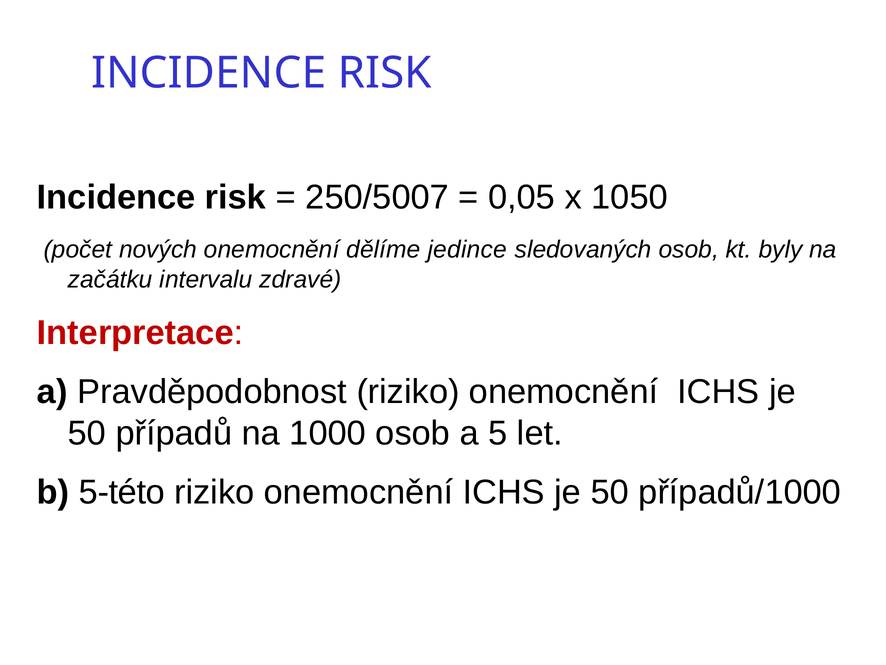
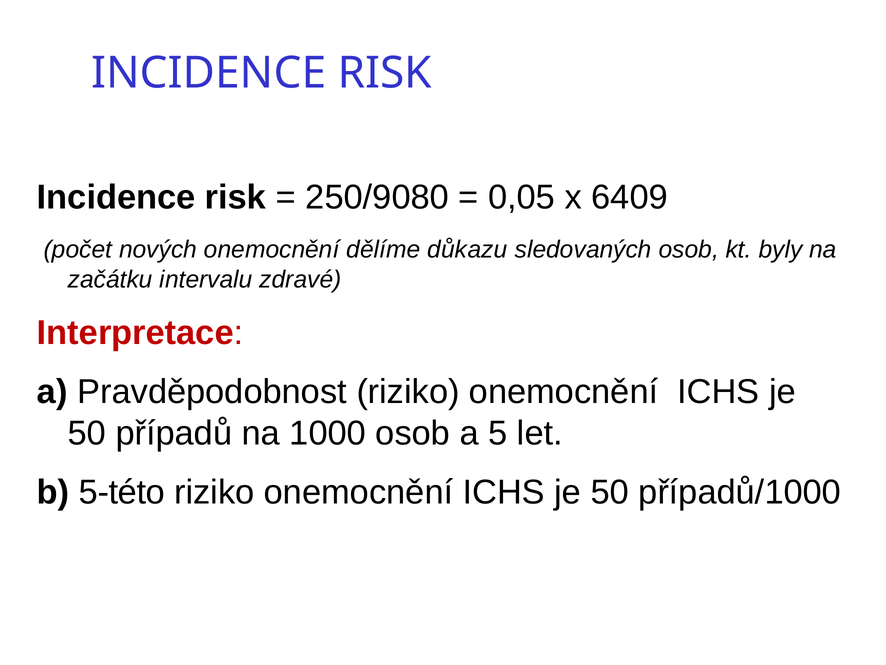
250/5007: 250/5007 -> 250/9080 (377, 197)
1050: 1050 -> 6409 (630, 197)
jedince: jedince -> důkazu (467, 250)
